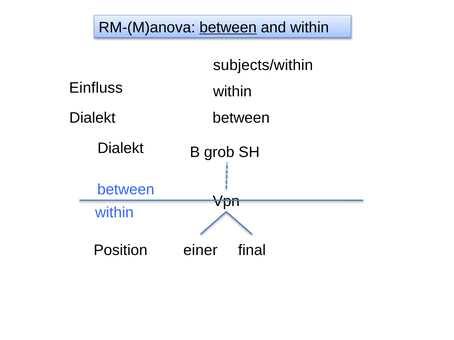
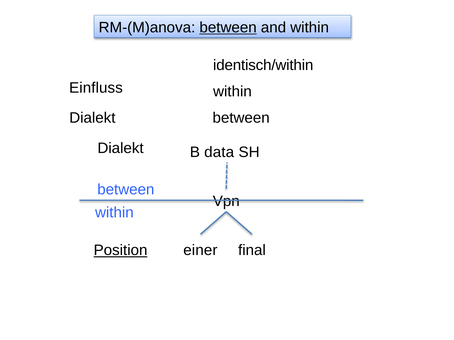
subjects/within: subjects/within -> identisch/within (263, 65)
grob: grob -> data (219, 152)
Position underline: none -> present (121, 251)
